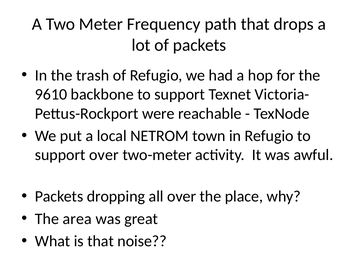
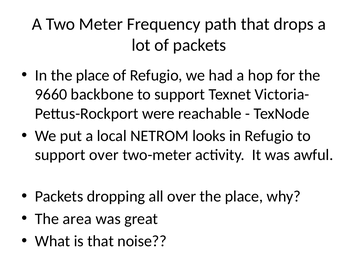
In the trash: trash -> place (93, 75)
9610: 9610 -> 9660 (51, 94)
town: town -> looks (209, 136)
